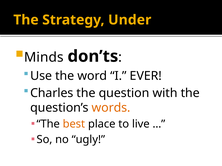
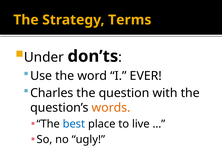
Under: Under -> Terms (130, 20)
Minds: Minds -> Under (44, 57)
best colour: orange -> blue (74, 124)
